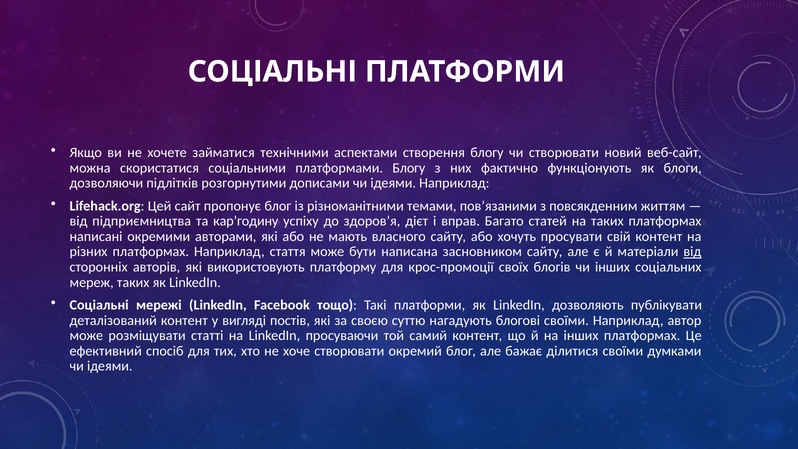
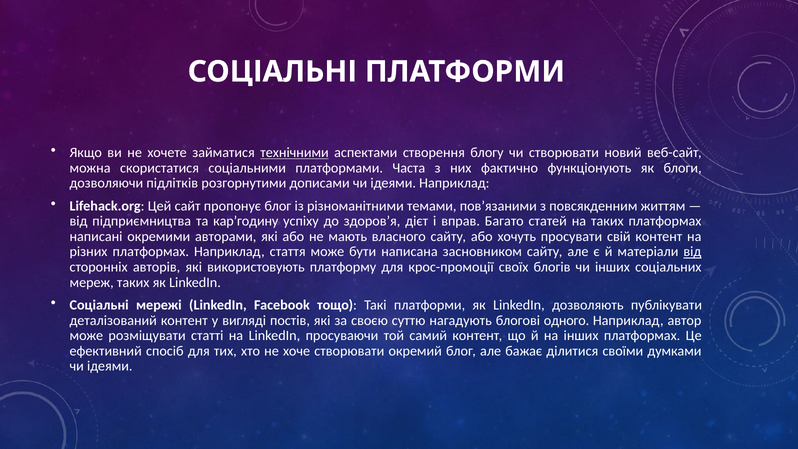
технічними underline: none -> present (295, 153)
платформами Блогу: Блогу -> Часта (409, 168)
блогові своїми: своїми -> одного (567, 320)
